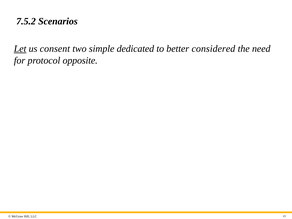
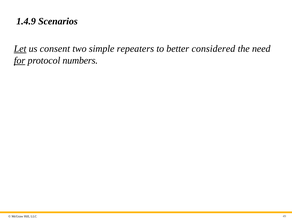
7.5.2: 7.5.2 -> 1.4.9 (26, 21)
dedicated: dedicated -> repeaters (135, 49)
for underline: none -> present (20, 60)
opposite: opposite -> numbers (80, 60)
